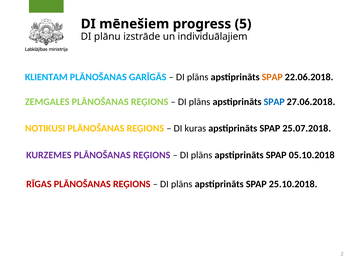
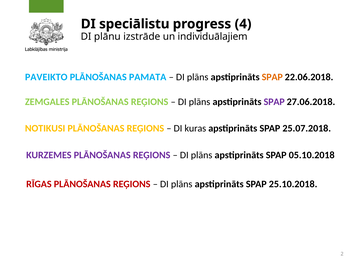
mēnešiem: mēnešiem -> speciālistu (134, 24)
5: 5 -> 4 (243, 24)
KLIENTAM: KLIENTAM -> PAVEIKTO (46, 77)
GARĪGĀS: GARĪGĀS -> PAMATA (148, 77)
SPAP colour: blue -> purple (274, 102)
